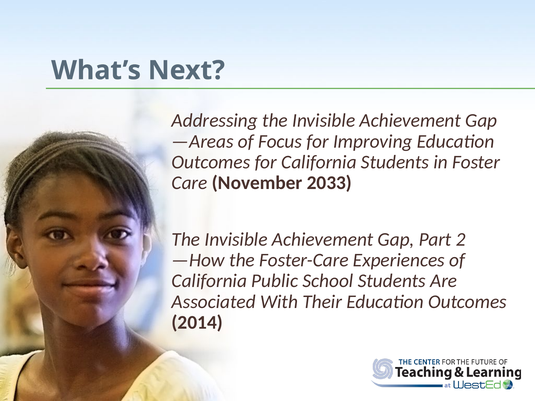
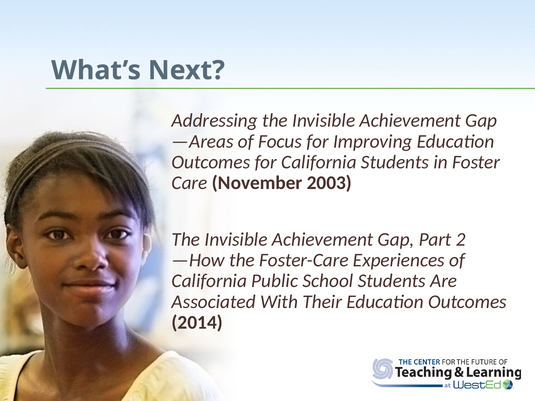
2033: 2033 -> 2003 (329, 183)
